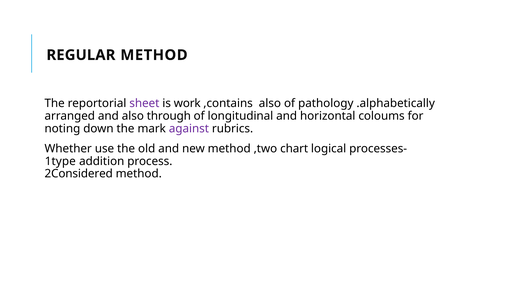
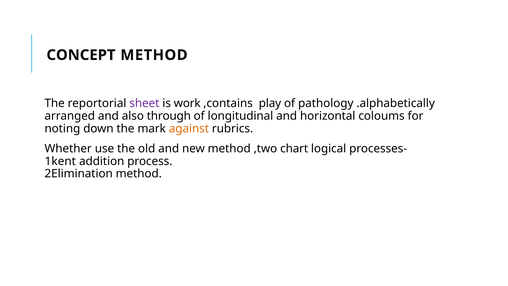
REGULAR: REGULAR -> CONCEPT (81, 55)
,contains also: also -> play (270, 103)
against colour: purple -> orange (189, 129)
1type: 1type -> 1kent (60, 161)
2Considered: 2Considered -> 2Elimination (79, 174)
